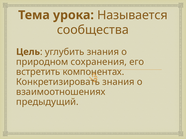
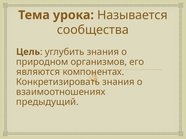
сохранения: сохранения -> организмов (99, 62)
встретить: встретить -> являются (38, 72)
